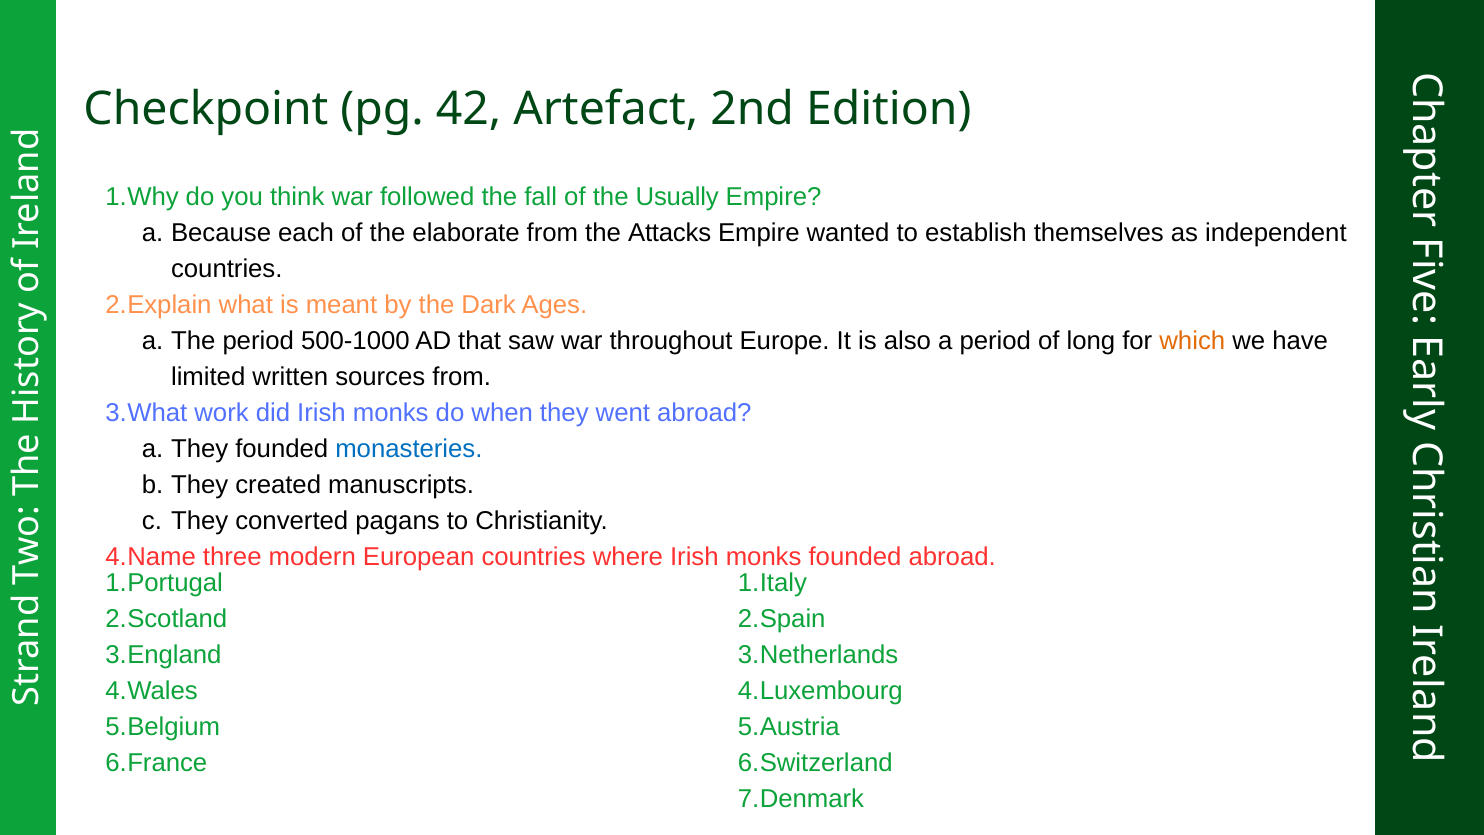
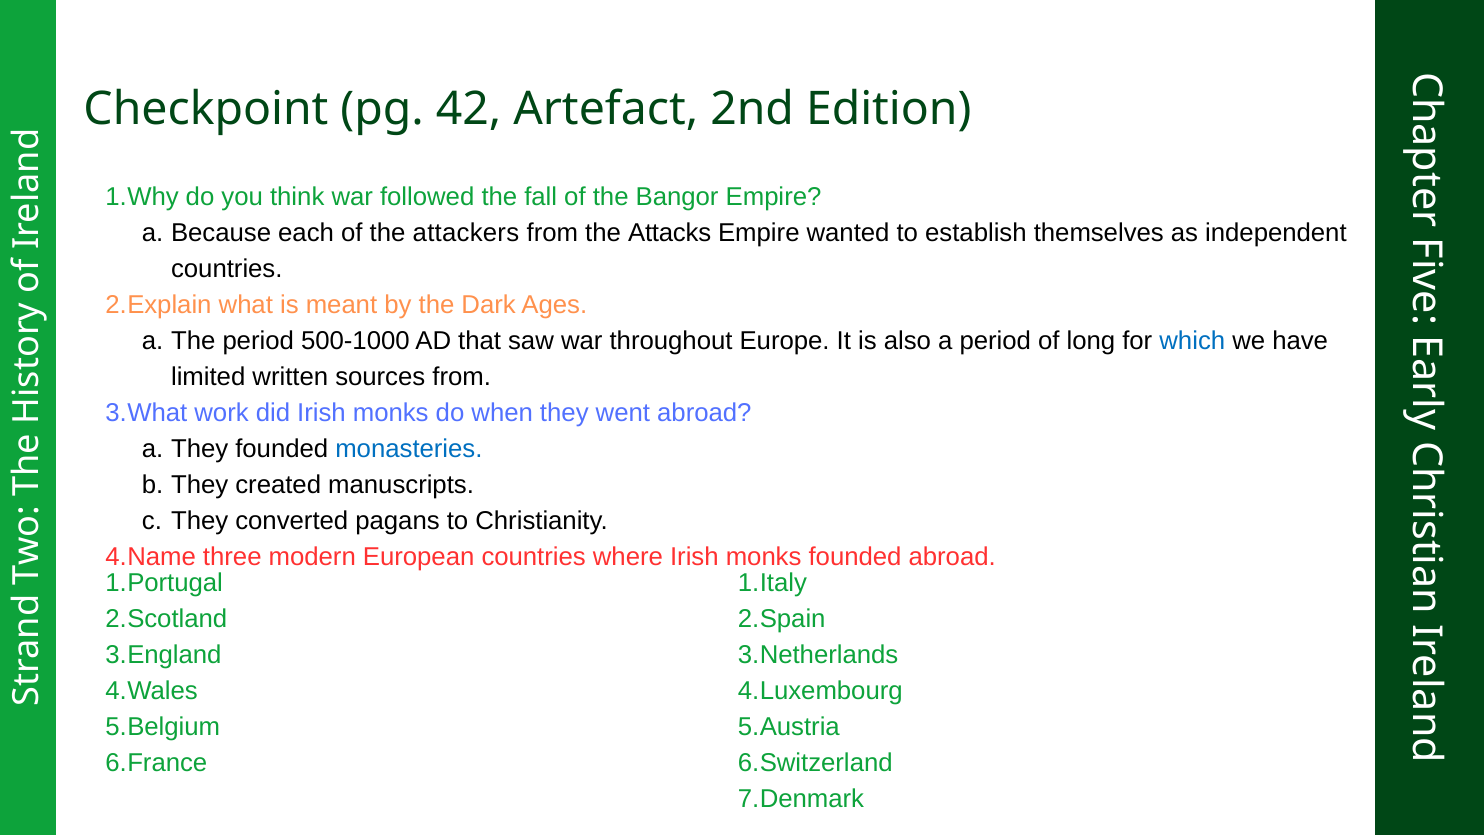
Usually: Usually -> Bangor (677, 197)
elaborate: elaborate -> attackers (466, 233)
which colour: orange -> blue (1192, 341)
